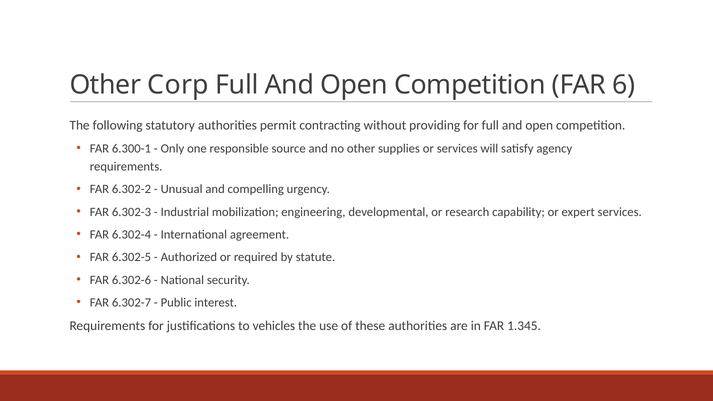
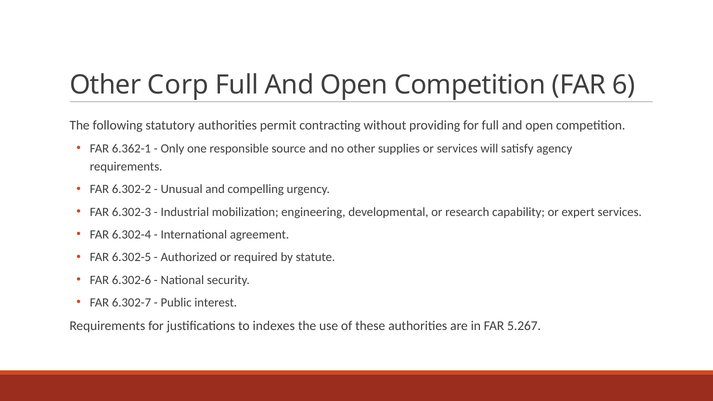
6.300-1: 6.300-1 -> 6.362-1 (131, 148)
vehicles: vehicles -> indexes (274, 326)
1.345: 1.345 -> 5.267 (524, 326)
